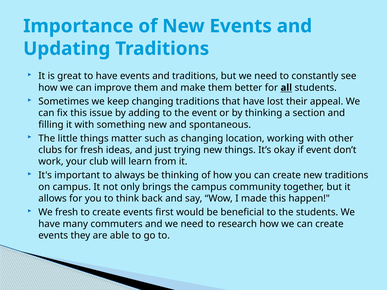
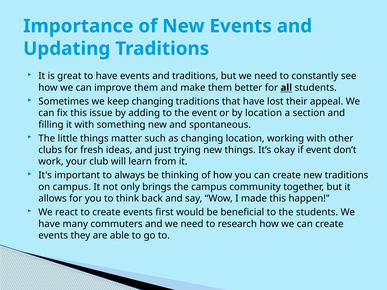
by thinking: thinking -> location (264, 113)
We fresh: fresh -> react (67, 212)
